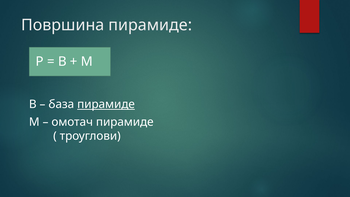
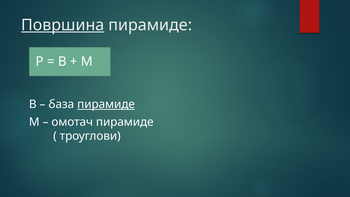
Површина underline: none -> present (63, 25)
